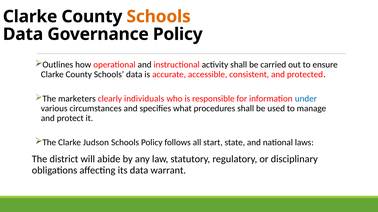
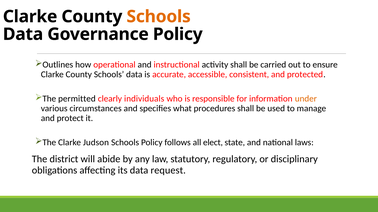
marketers: marketers -> permitted (77, 99)
under colour: blue -> orange (306, 99)
start: start -> elect (213, 143)
warrant: warrant -> request (168, 171)
